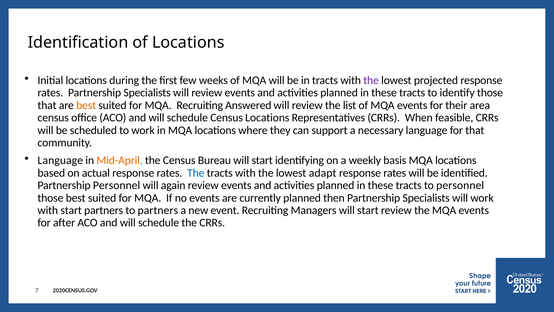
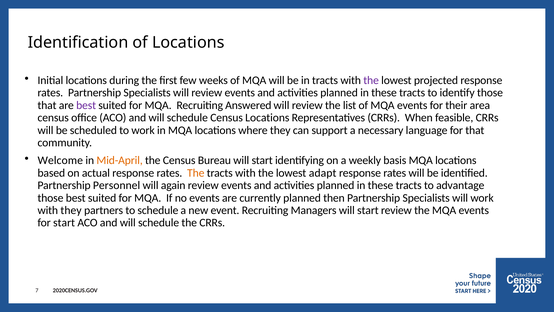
best colour: orange -> purple (86, 105)
Language: Language -> Welcome (60, 160)
The colour: blue -> orange (196, 173)
to personnel: personnel -> advantage (460, 185)
with start: start -> they (71, 210)
to partners: partners -> schedule (158, 210)
for after: after -> start (64, 223)
